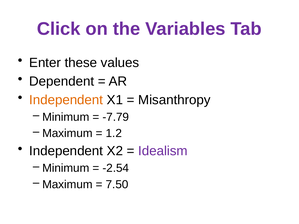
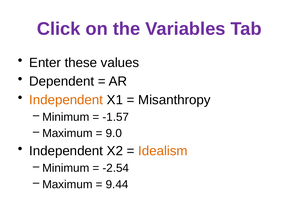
-7.79: -7.79 -> -1.57 (116, 117)
1.2: 1.2 -> 9.0 (114, 133)
Idealism colour: purple -> orange (163, 151)
7.50: 7.50 -> 9.44 (117, 185)
